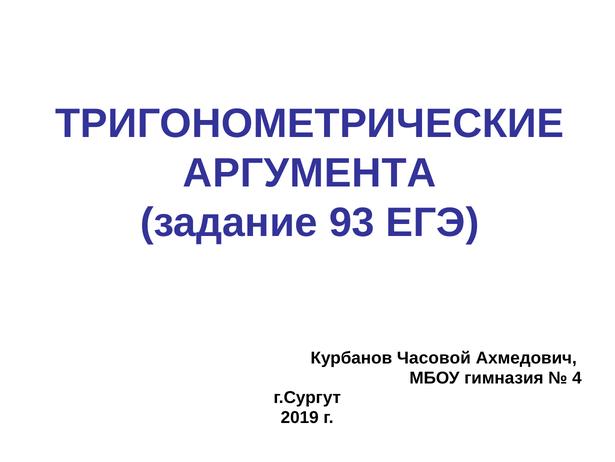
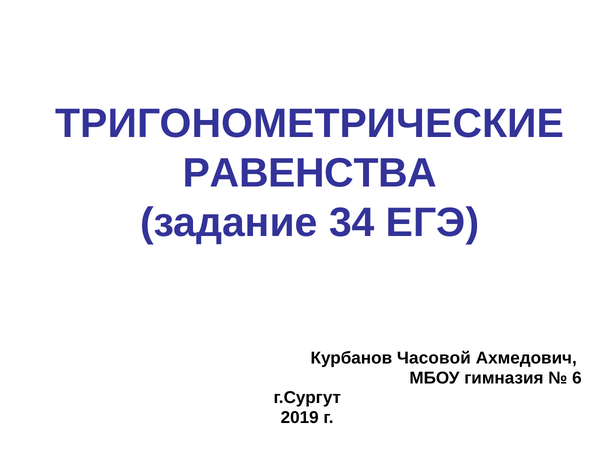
АРГУМЕНТА: АРГУМЕНТА -> РАВЕНСТВА (310, 173)
93: 93 -> 34 (352, 222)
4: 4 -> 6 (577, 377)
